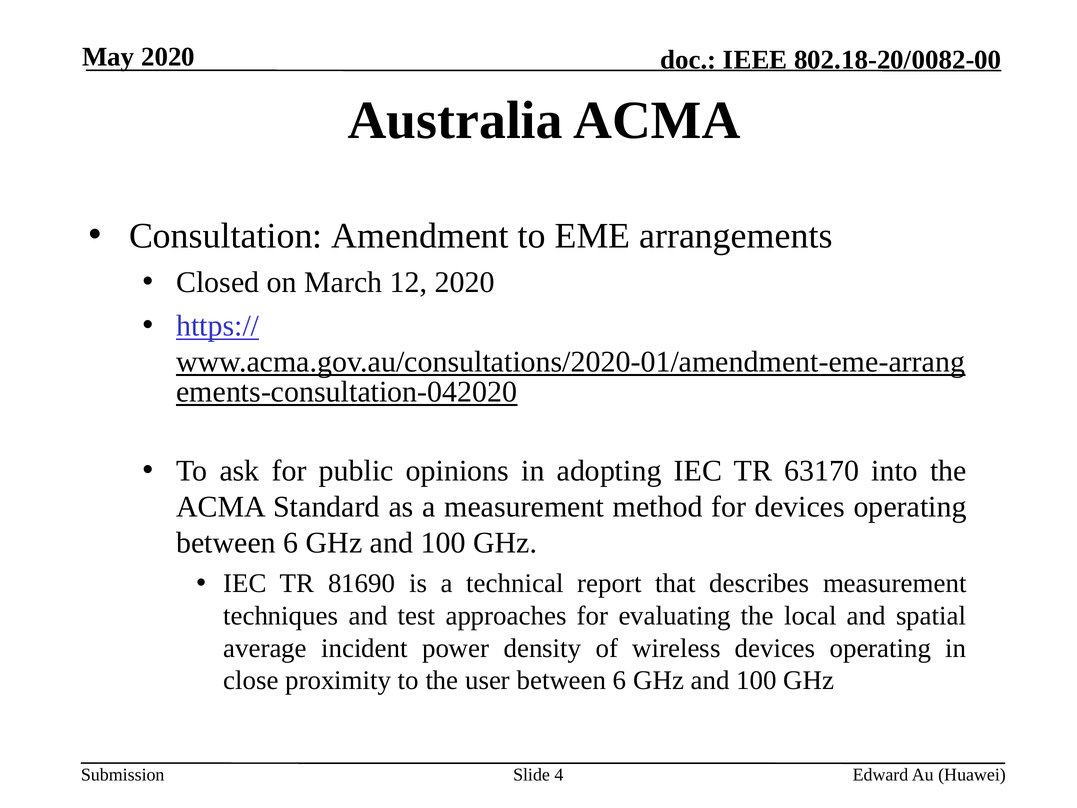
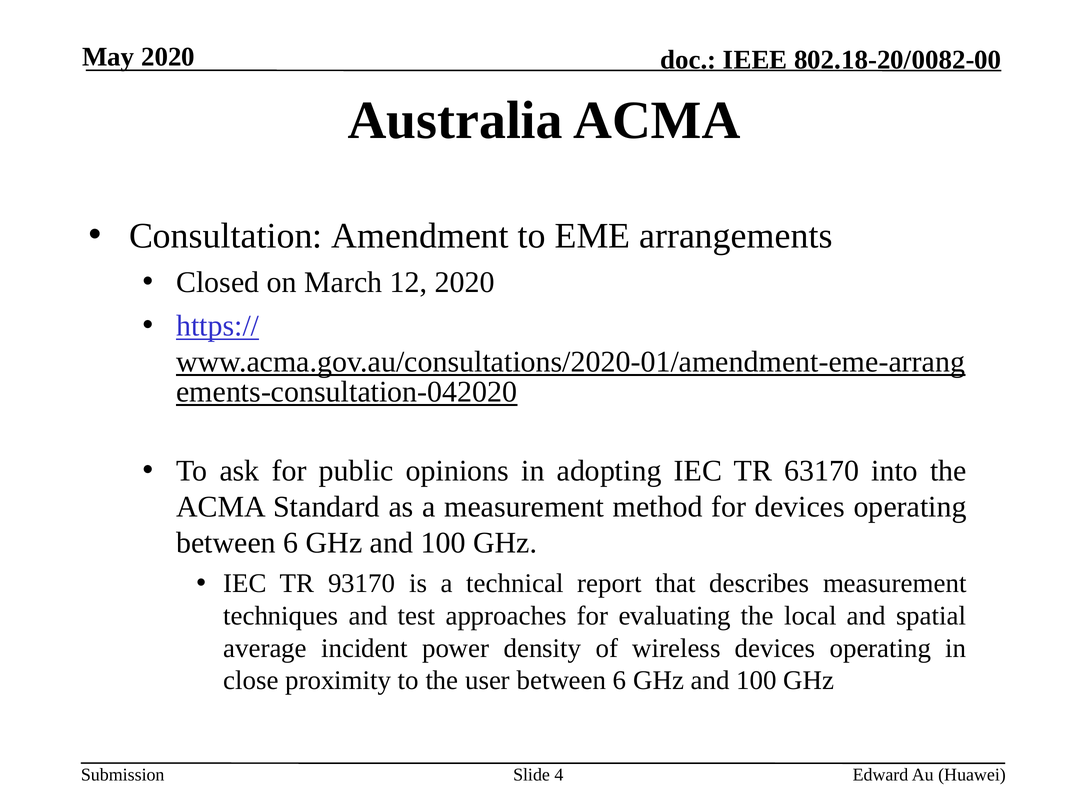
81690: 81690 -> 93170 (362, 583)
